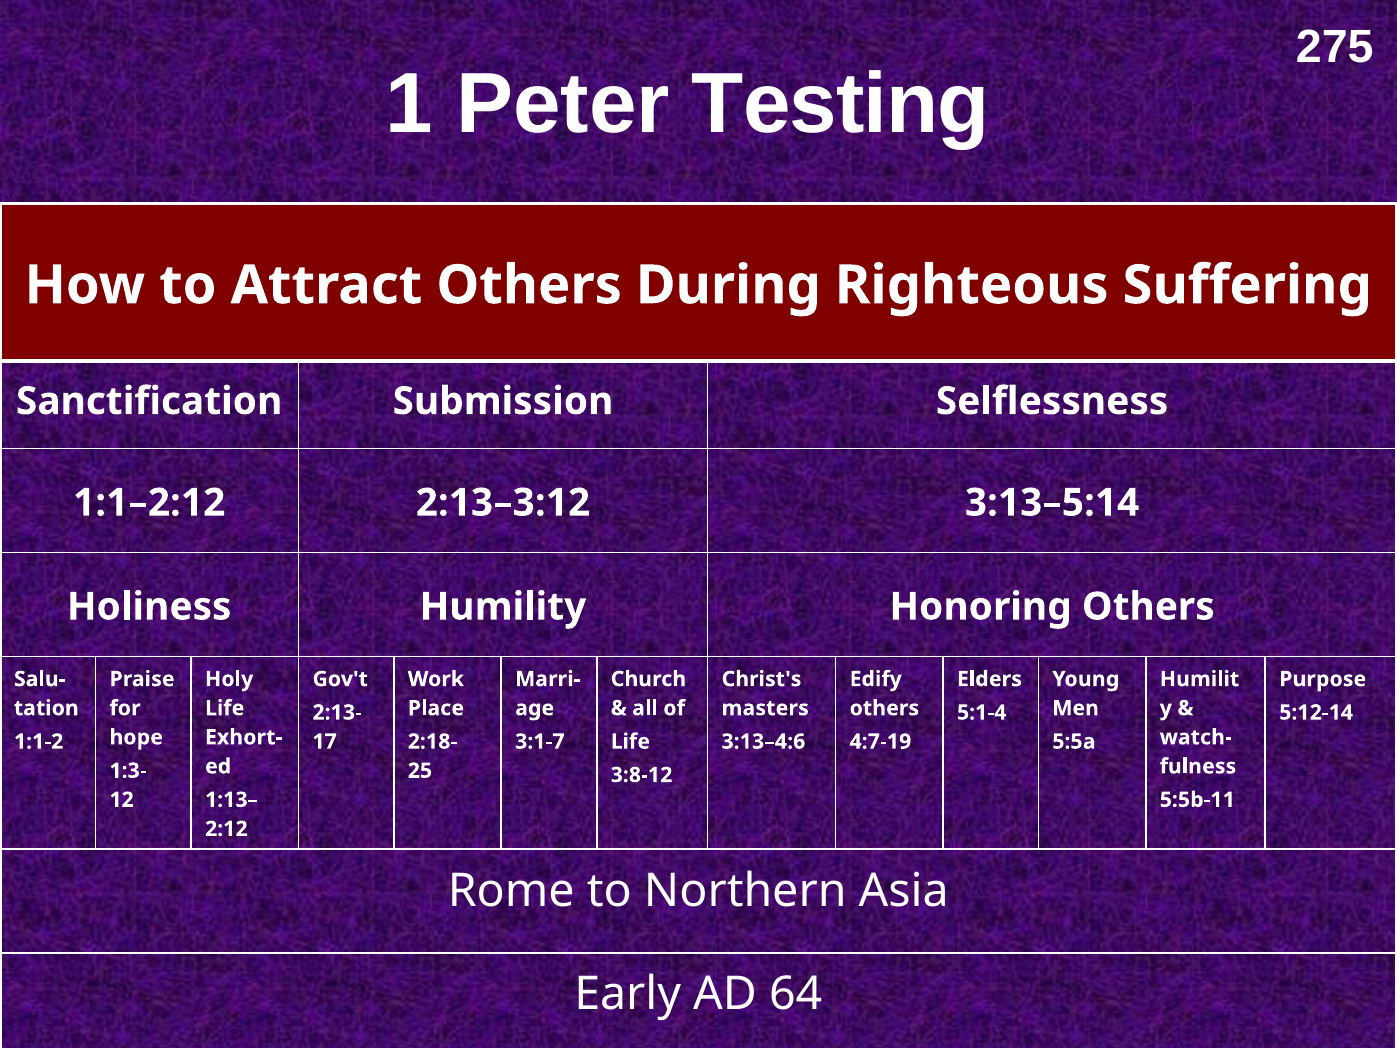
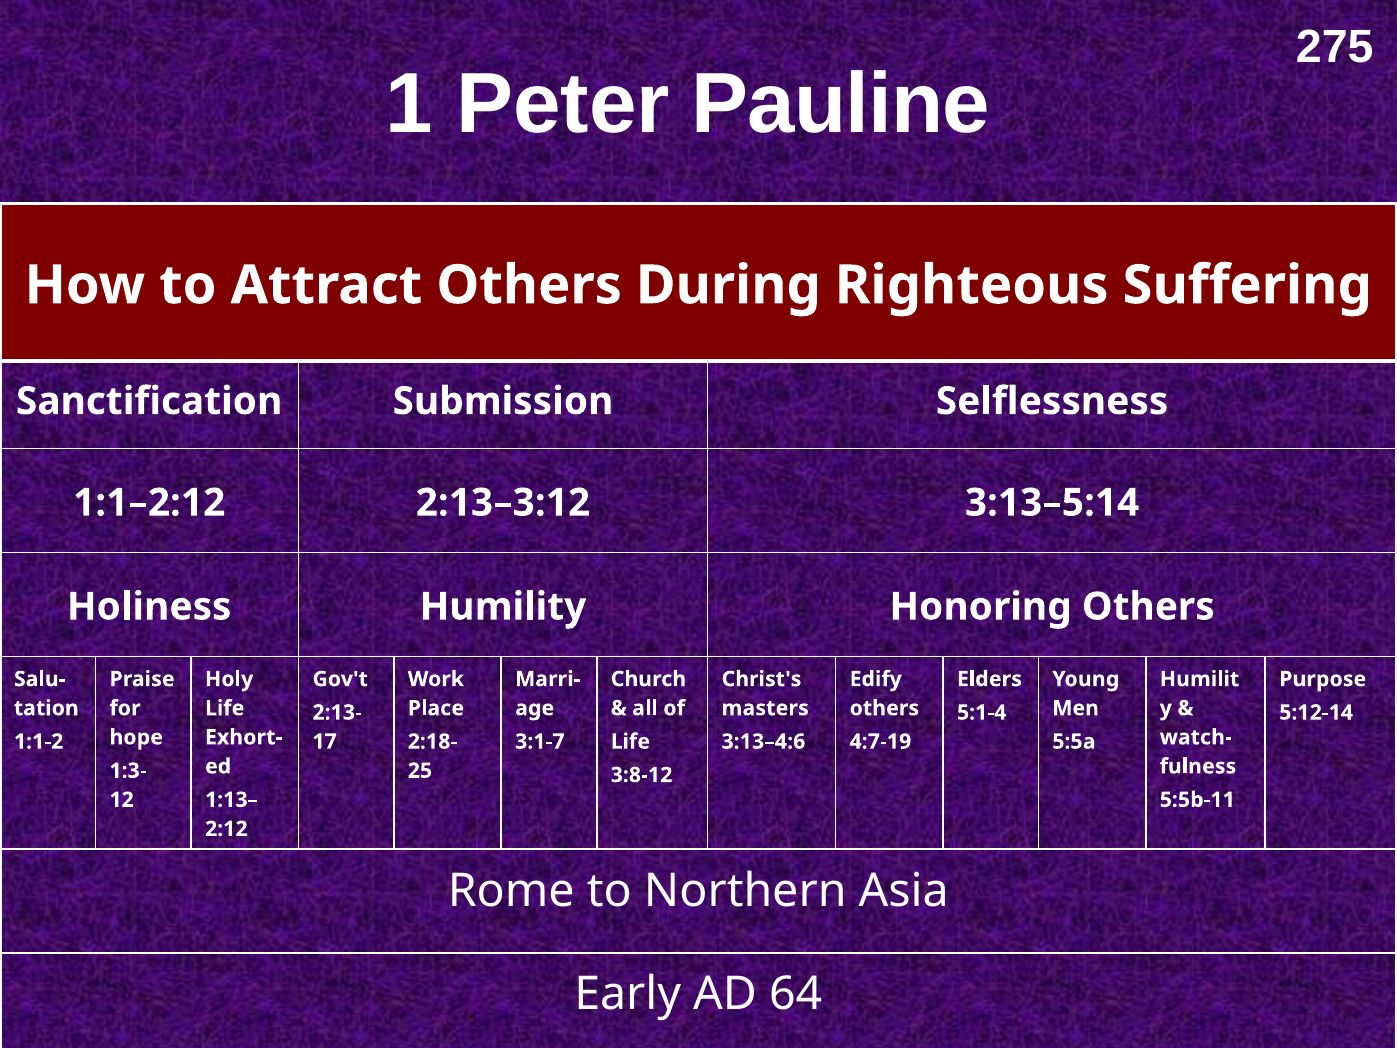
Testing: Testing -> Pauline (841, 104)
